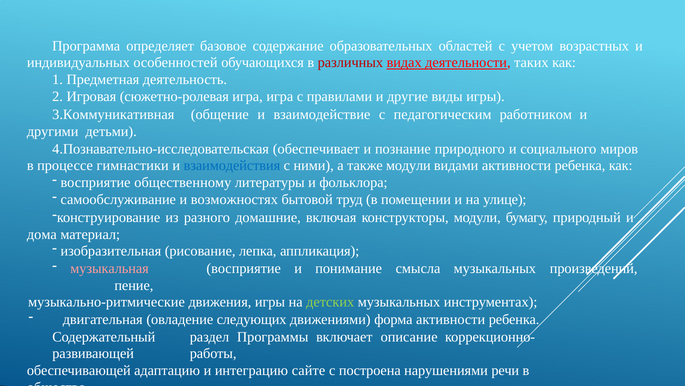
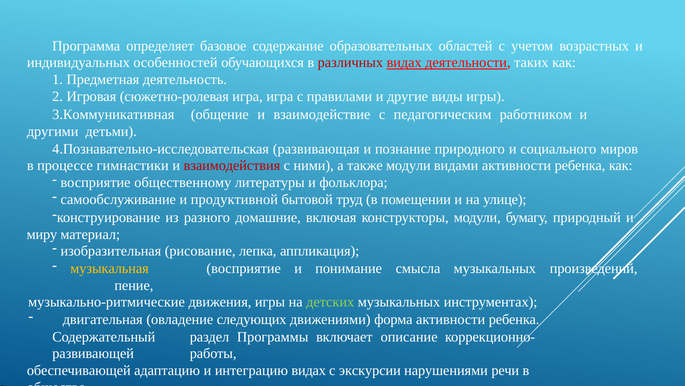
обеспечивает: обеспечивает -> развивающая (316, 149)
взаимодействия colour: blue -> red (232, 165)
возможностях: возможностях -> продуктивной (234, 199)
дома: дома -> миру (42, 234)
музыкальная colour: pink -> yellow (110, 268)
интеграцию сайте: сайте -> видах (309, 370)
построена: построена -> экскурсии (370, 370)
